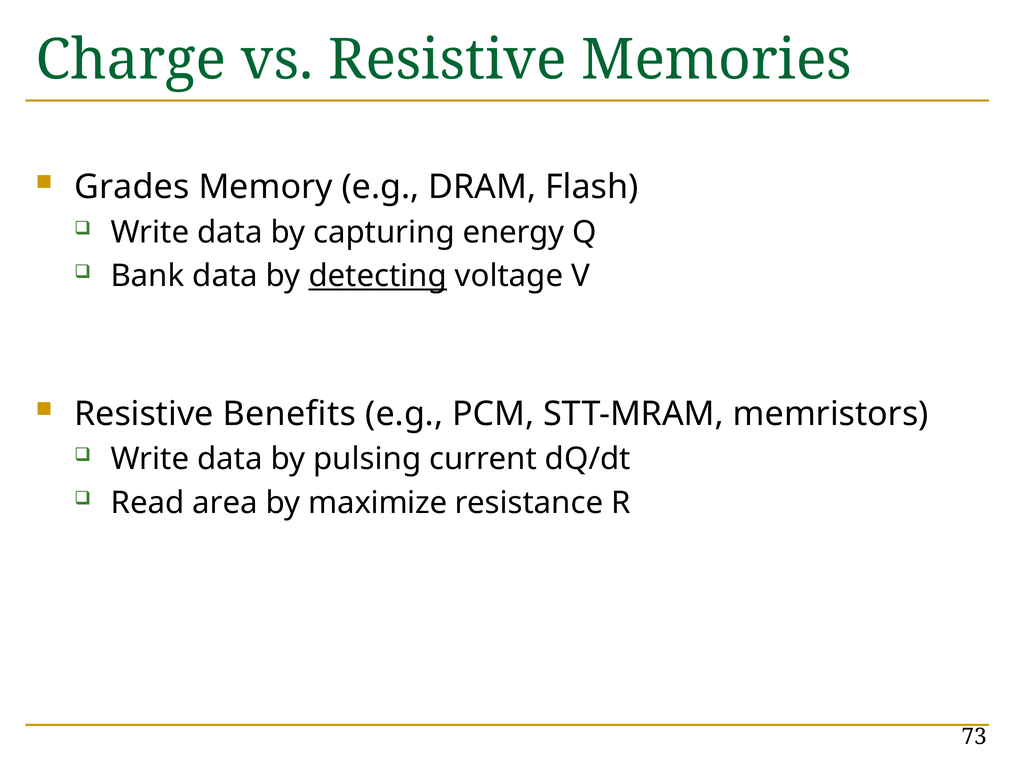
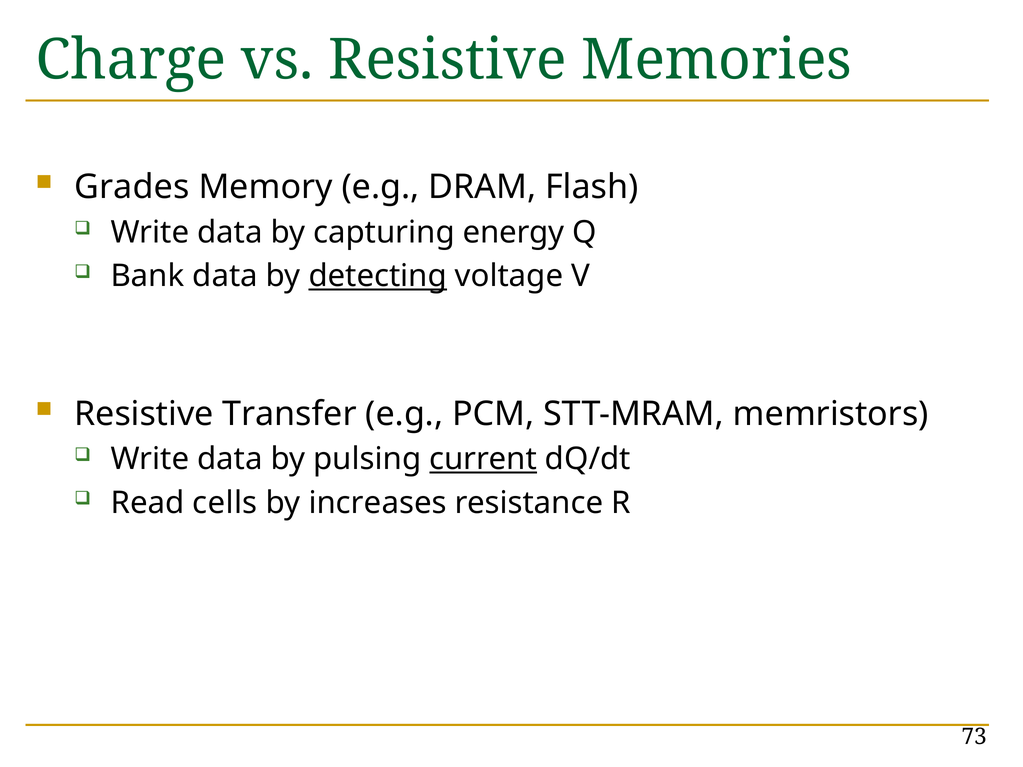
Benefits: Benefits -> Transfer (290, 414)
current underline: none -> present (483, 459)
area: area -> cells (225, 503)
maximize: maximize -> increases (378, 503)
